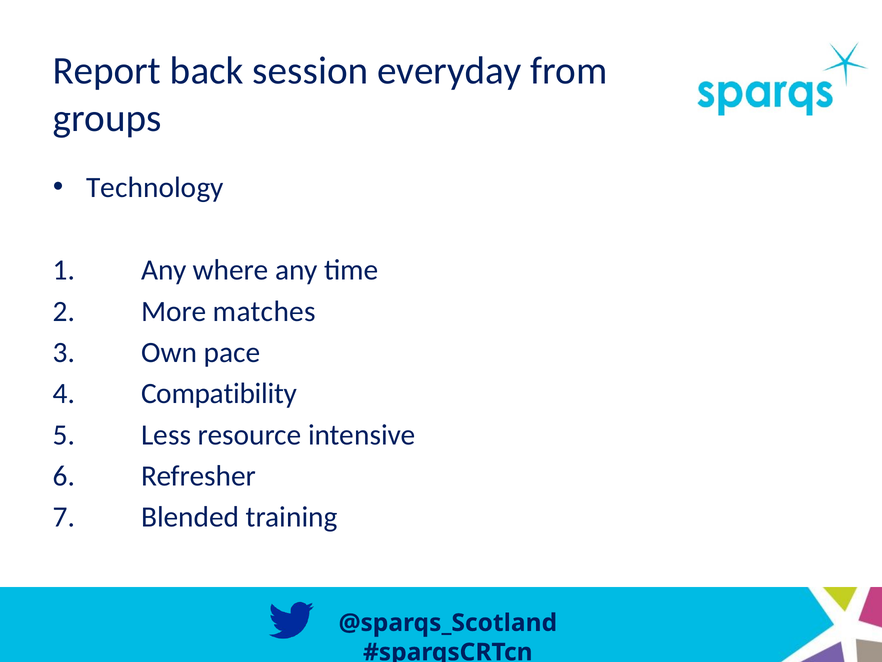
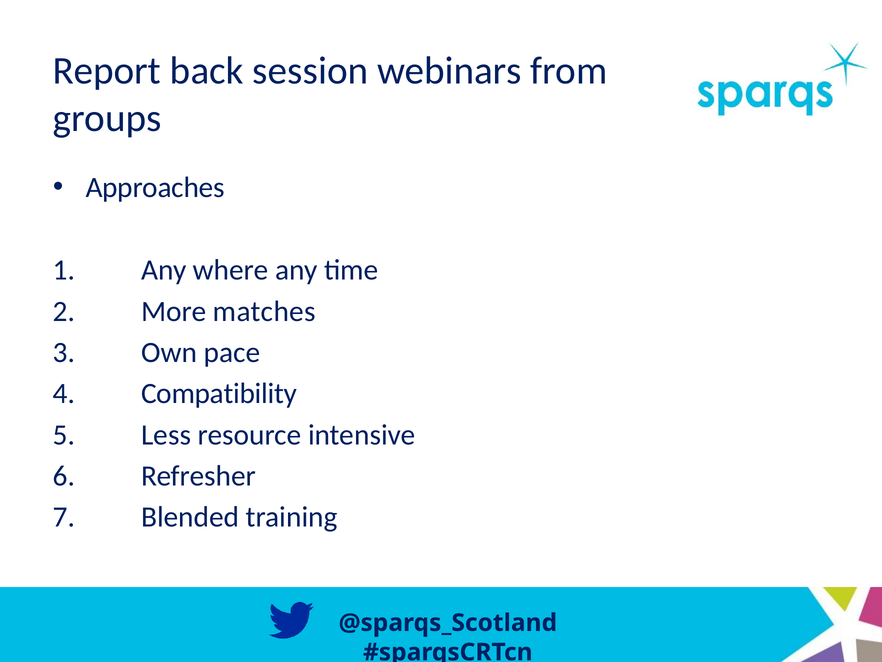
everyday: everyday -> webinars (449, 71)
Technology: Technology -> Approaches (155, 188)
